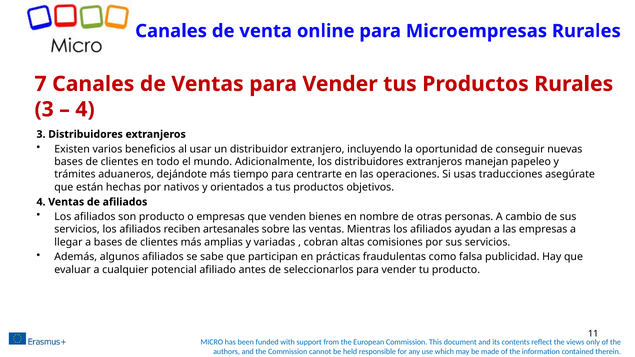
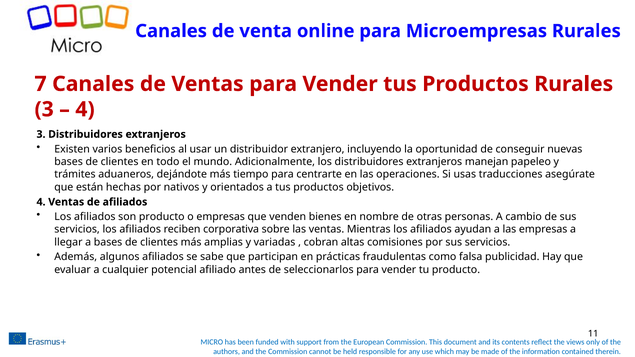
artesanales: artesanales -> corporativa (231, 230)
